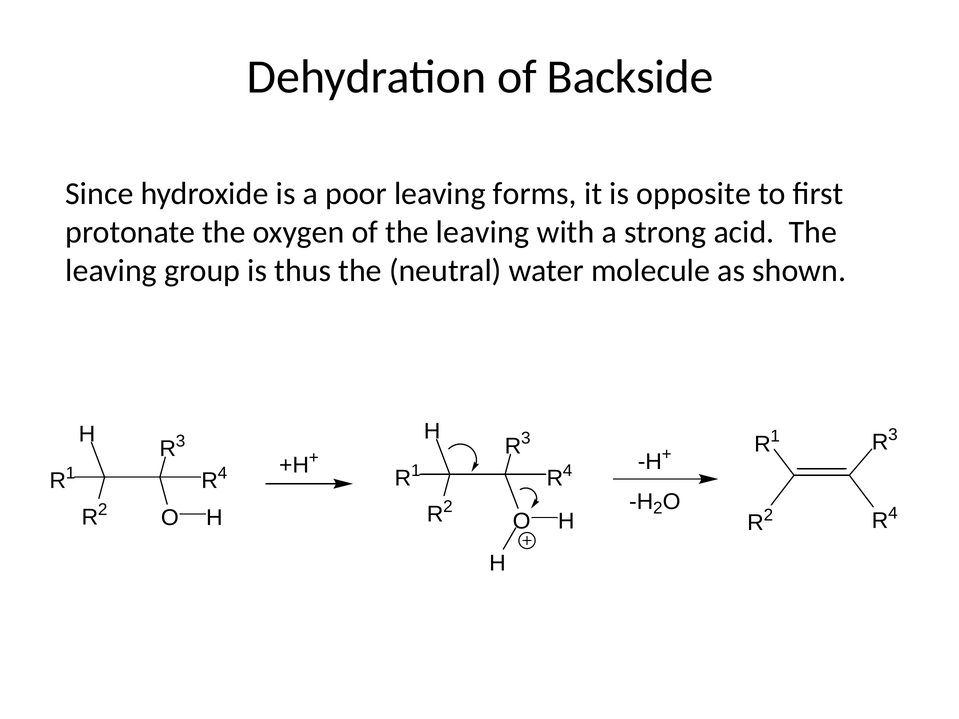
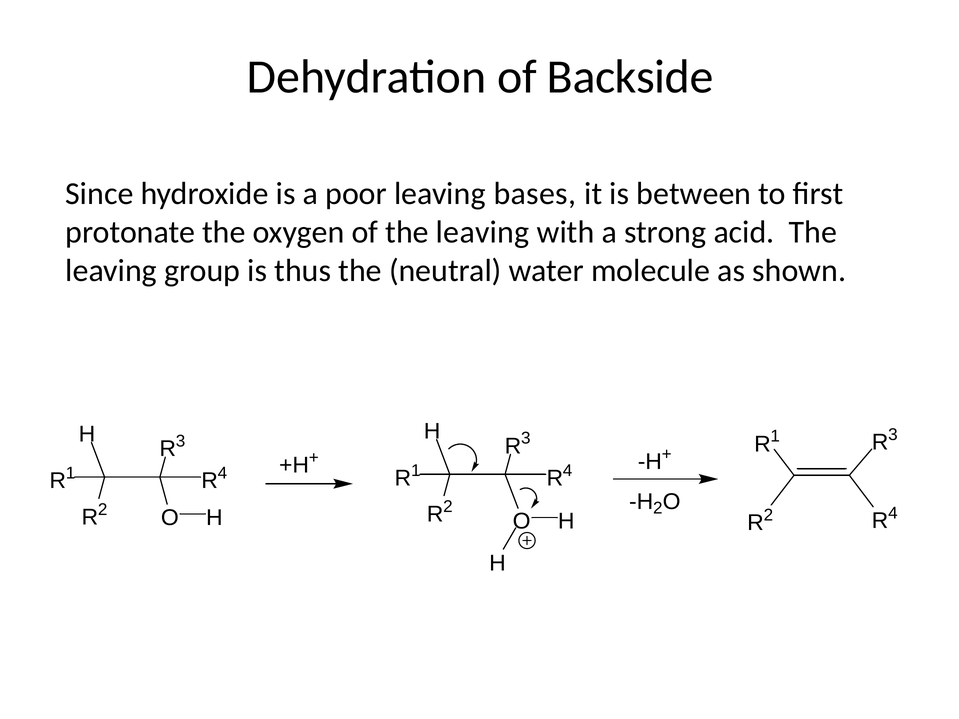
forms: forms -> bases (535, 194)
opposite: opposite -> between (694, 194)
